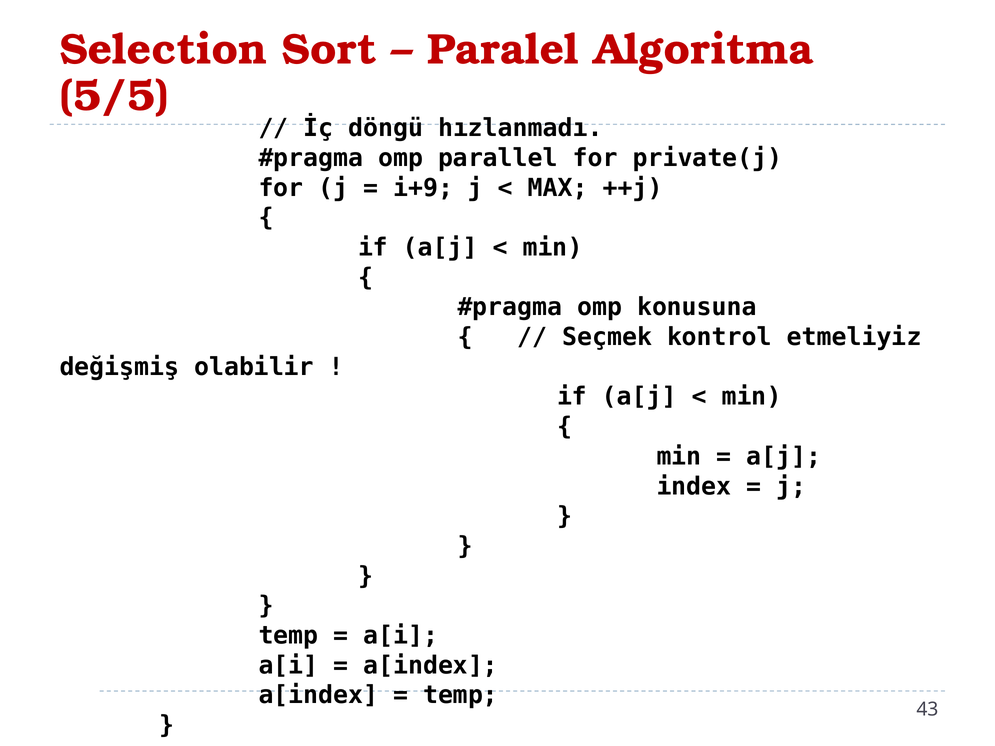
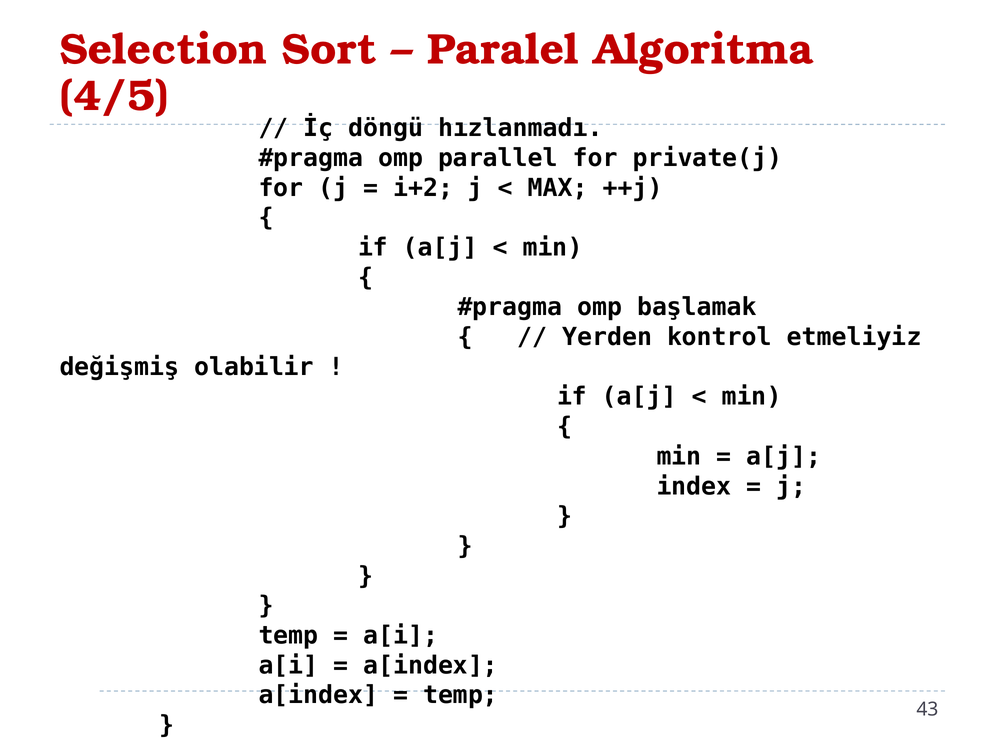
5/5: 5/5 -> 4/5 (114, 96)
i+9: i+9 -> i+2 (423, 188)
konusuna: konusuna -> başlamak (697, 307)
Seçmek: Seçmek -> Yerden (607, 337)
